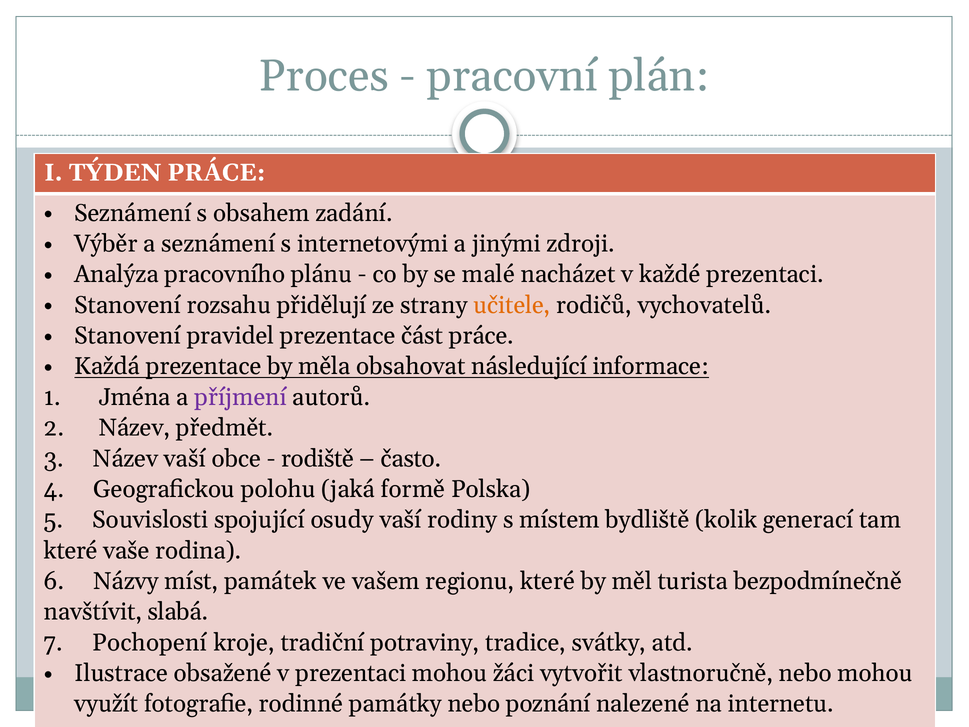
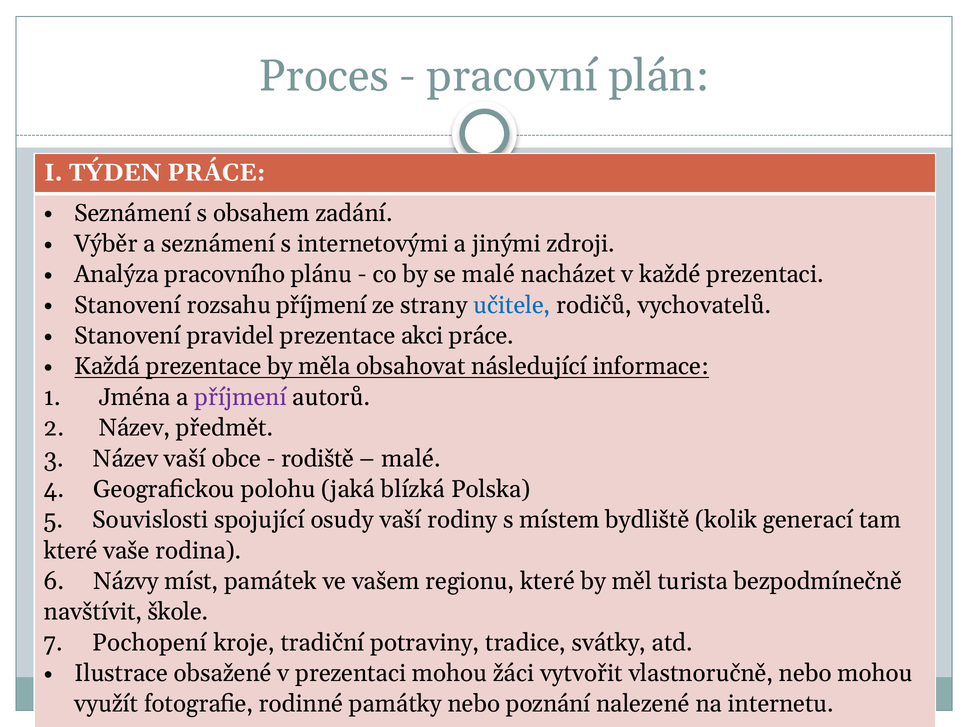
rozsahu přidělují: přidělují -> příjmení (322, 305)
učitele colour: orange -> blue (512, 305)
část: část -> akci (422, 336)
často: často -> malé (411, 458)
formě: formě -> blízká (413, 489)
slabá: slabá -> škole (178, 612)
